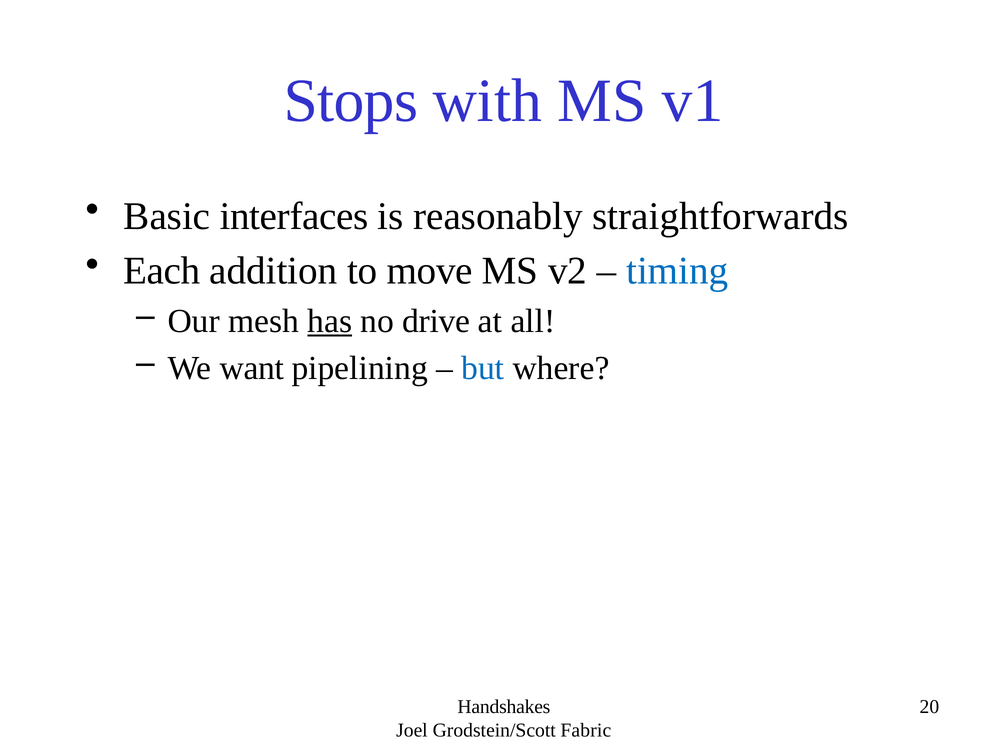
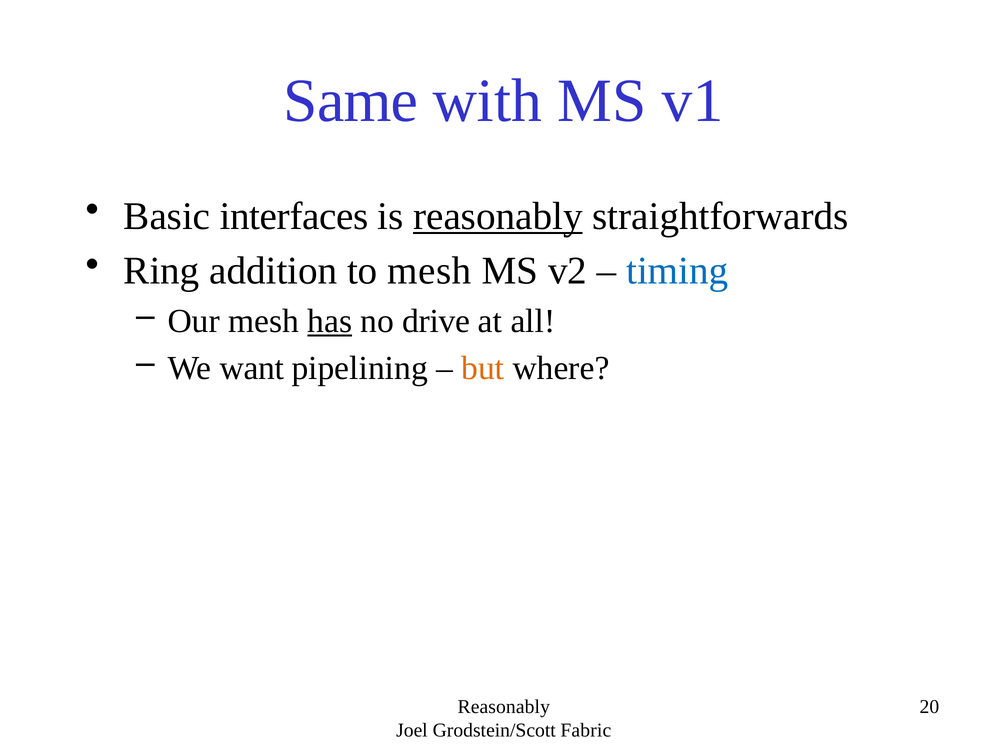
Stops: Stops -> Same (351, 101)
reasonably underline: none -> present (498, 216)
Each: Each -> Ring (162, 271)
to move: move -> mesh (429, 271)
but colour: blue -> orange (483, 368)
Handshakes: Handshakes -> Reasonably (504, 707)
